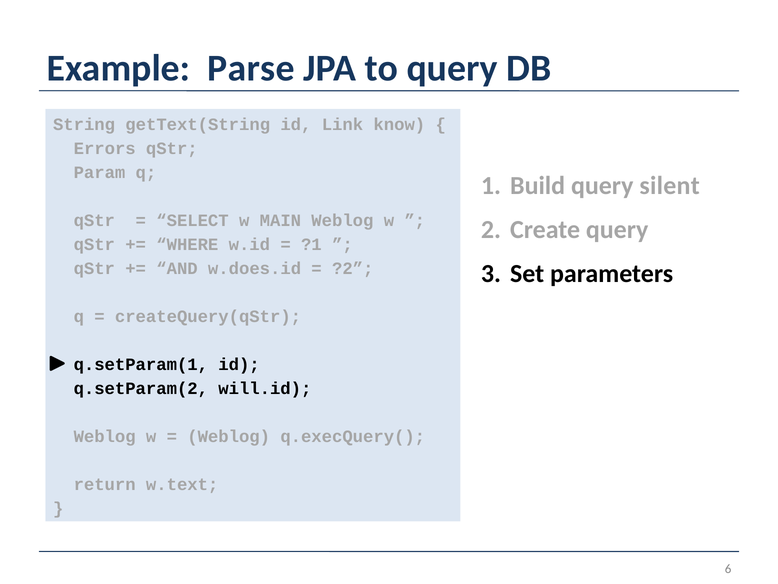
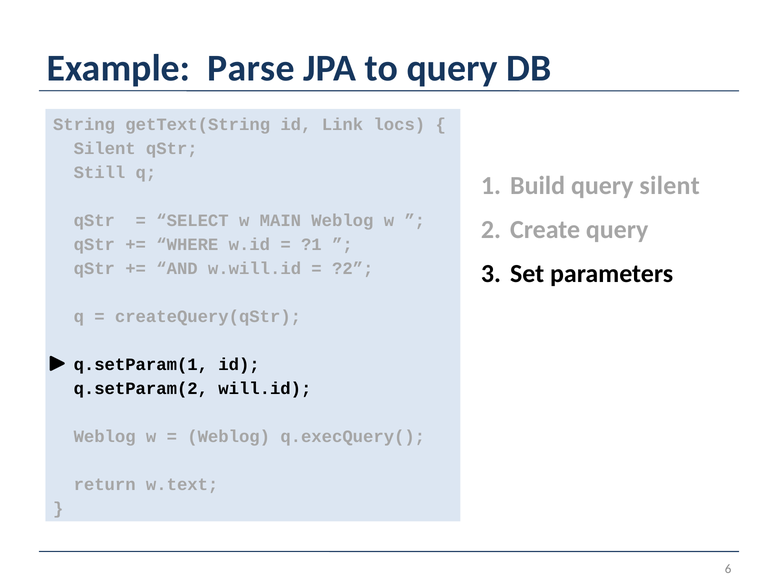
know: know -> locs (399, 124)
Errors: Errors -> Silent (105, 148)
Param: Param -> Still (100, 172)
w.does.id: w.does.id -> w.will.id (255, 268)
